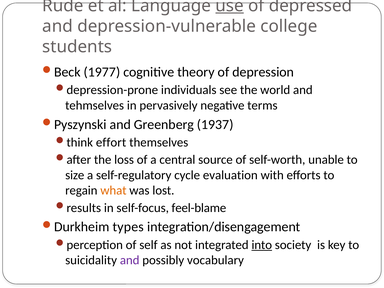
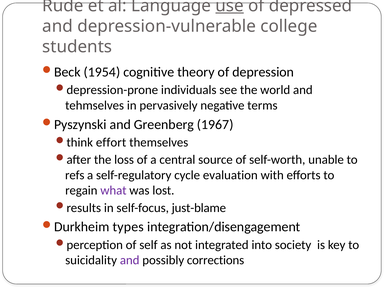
1977: 1977 -> 1954 (102, 72)
1937: 1937 -> 1967 (215, 124)
size: size -> refs (75, 175)
what colour: orange -> purple (113, 190)
feel-blame: feel-blame -> just-blame (199, 208)
into underline: present -> none (262, 245)
vocabulary: vocabulary -> corrections (216, 260)
